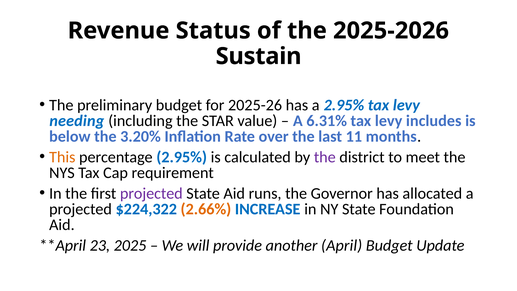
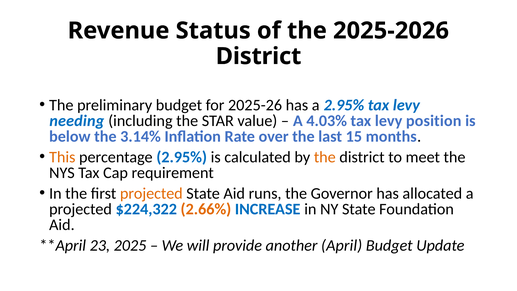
Sustain: Sustain -> District (259, 56)
6.31%: 6.31% -> 4.03% (327, 121)
includes: includes -> position (434, 121)
3.20%: 3.20% -> 3.14% (141, 137)
11: 11 -> 15 (354, 137)
the colour: purple -> orange (325, 157)
projected colour: purple -> orange (151, 193)
